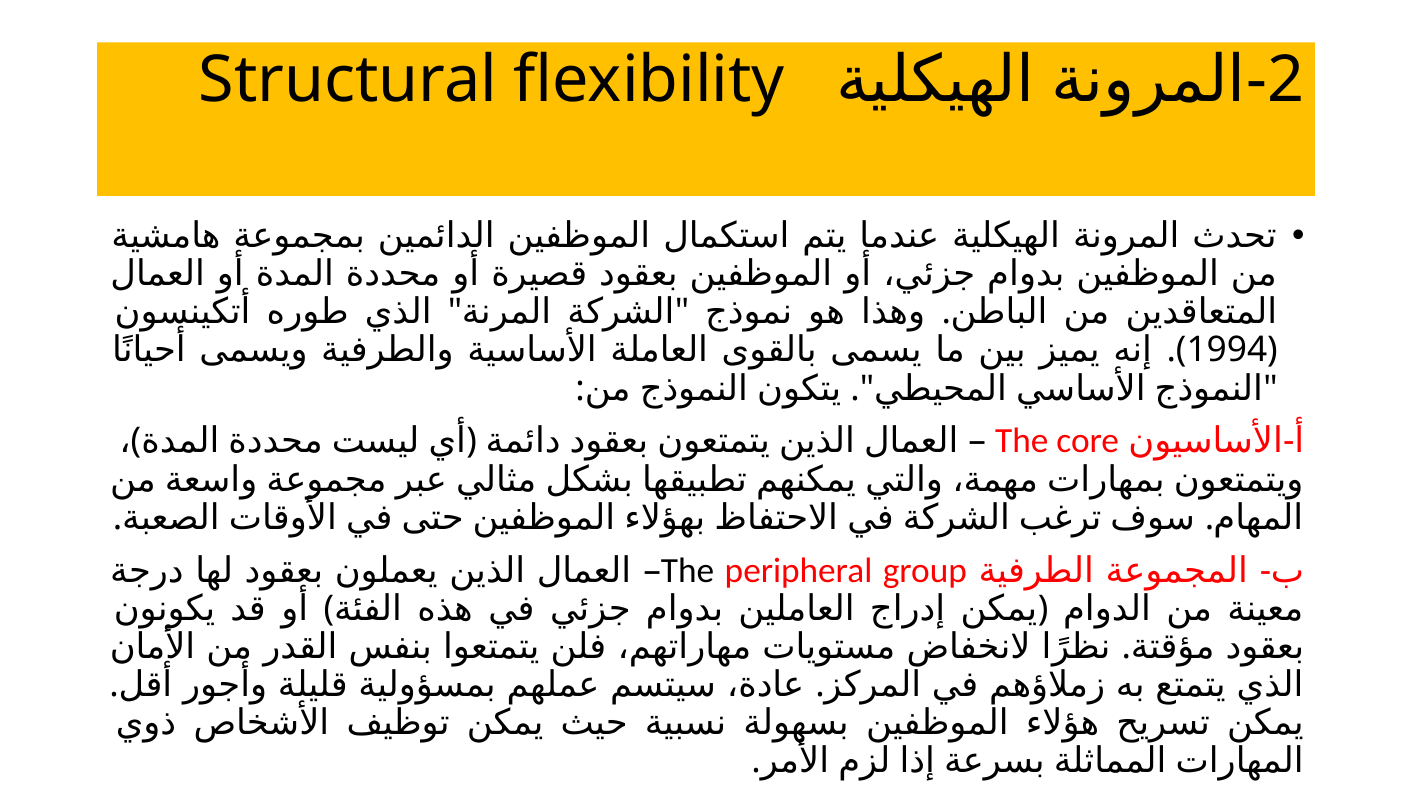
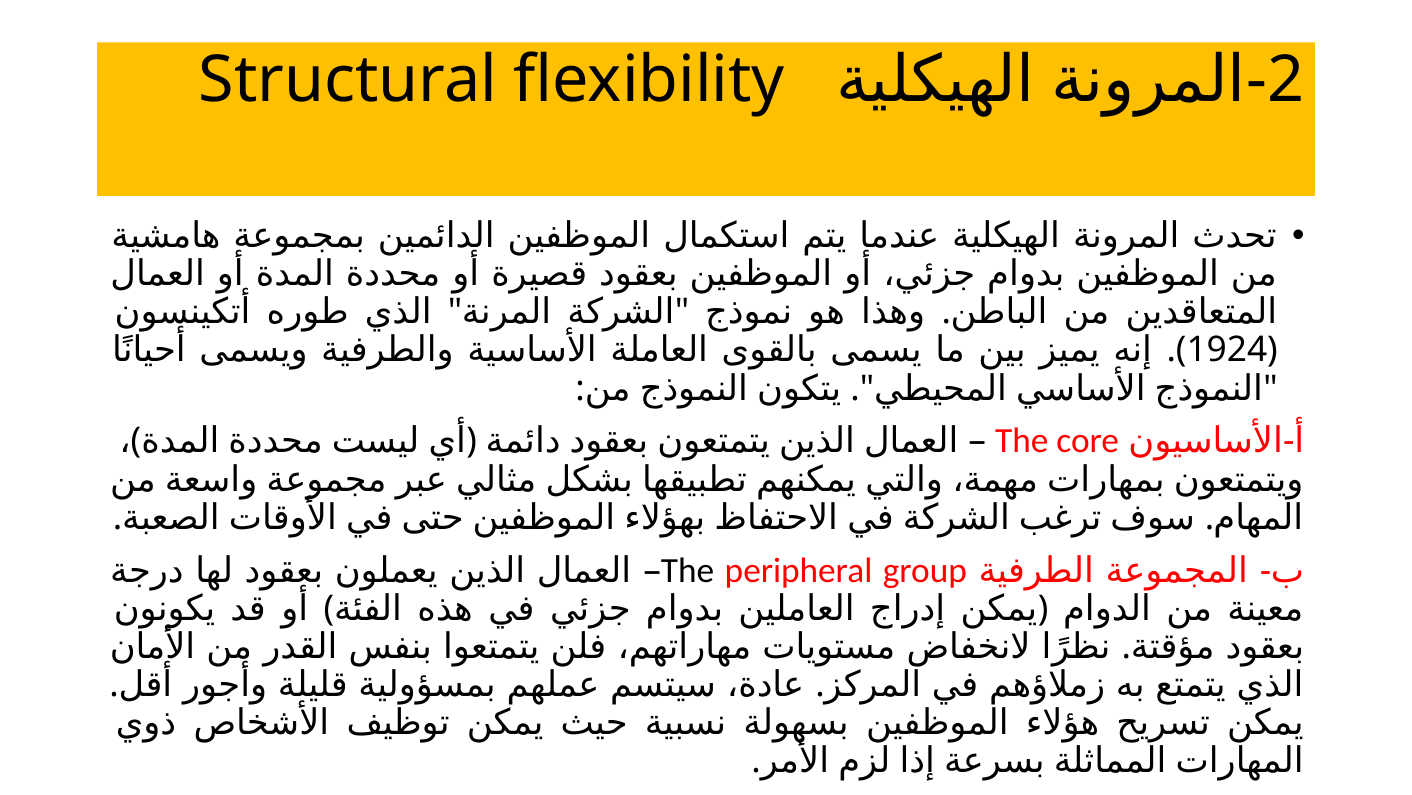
1994: 1994 -> 1924 (1227, 350)
